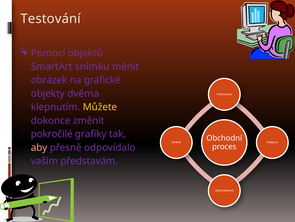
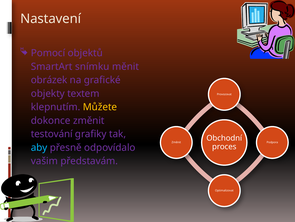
Testování: Testování -> Nastavení (51, 19)
dvěma: dvěma -> textem (83, 93)
pokročilé: pokročilé -> testování (52, 134)
aby colour: pink -> light blue (39, 147)
